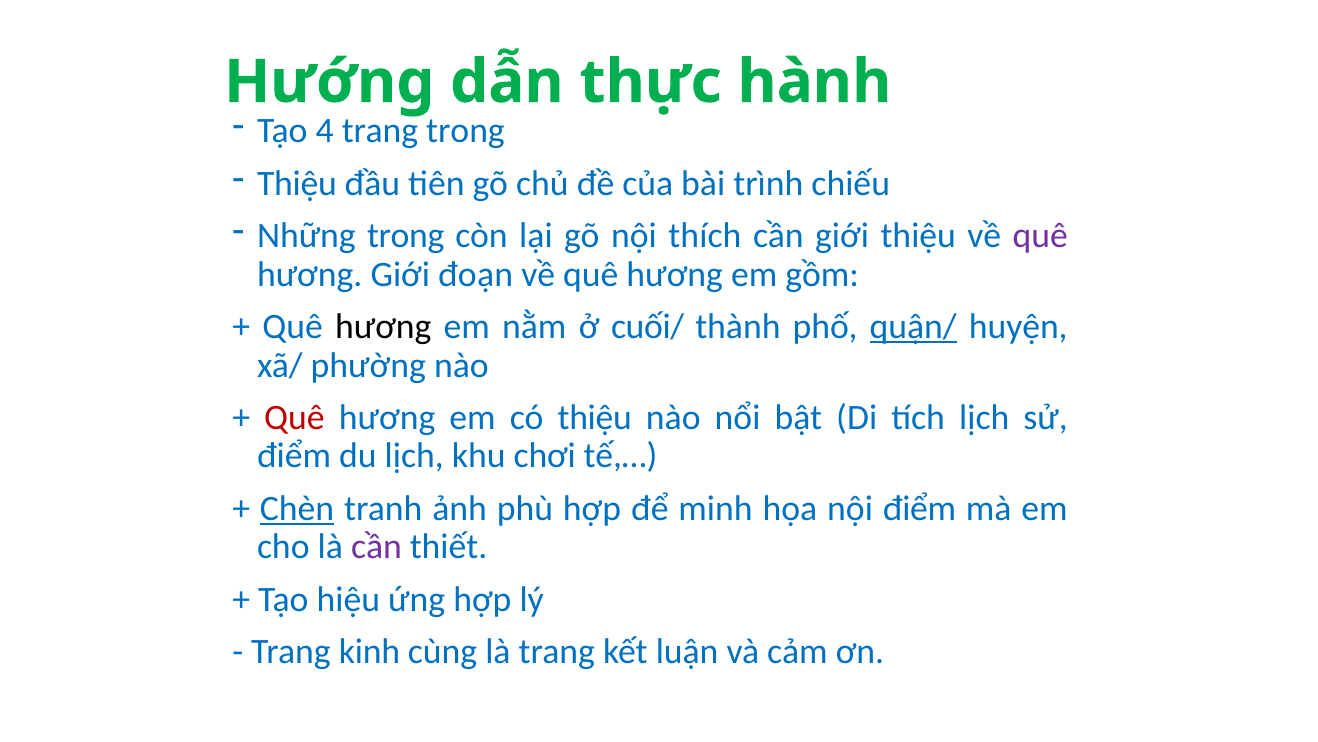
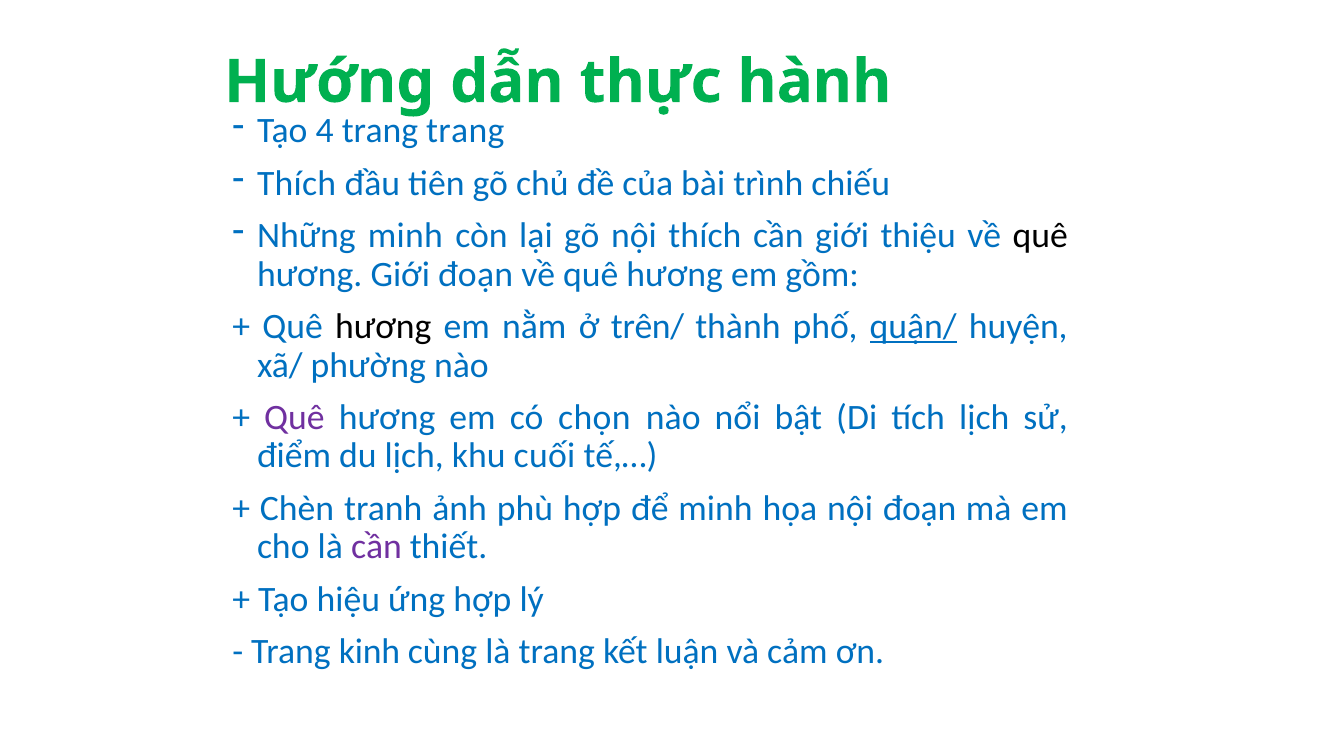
trong: trong -> trang (465, 131)
Thiệu: Thiệu -> Thích (297, 183)
Những trong: trong -> minh (405, 236)
quê colour: purple -> black (1040, 236)
cuối/: cuối/ -> trên/ (648, 326)
Quê colour: red -> purple (294, 417)
có thiệu: thiệu -> chọn (594, 417)
chơi: chơi -> cuối (545, 456)
Chèn underline: present -> none (297, 508)
nội điểm: điểm -> đoạn (920, 508)
